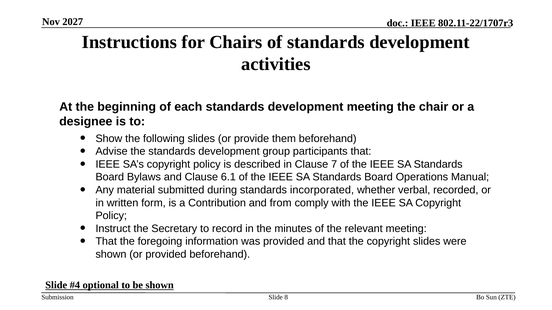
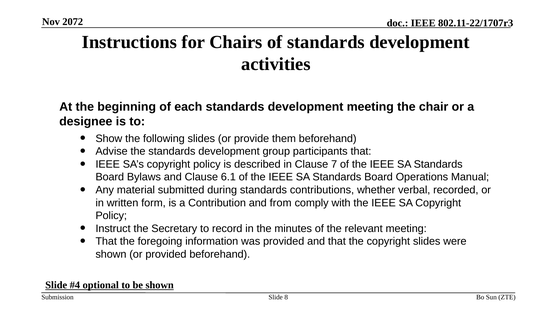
2027: 2027 -> 2072 (73, 22)
incorporated: incorporated -> contributions (322, 190)
